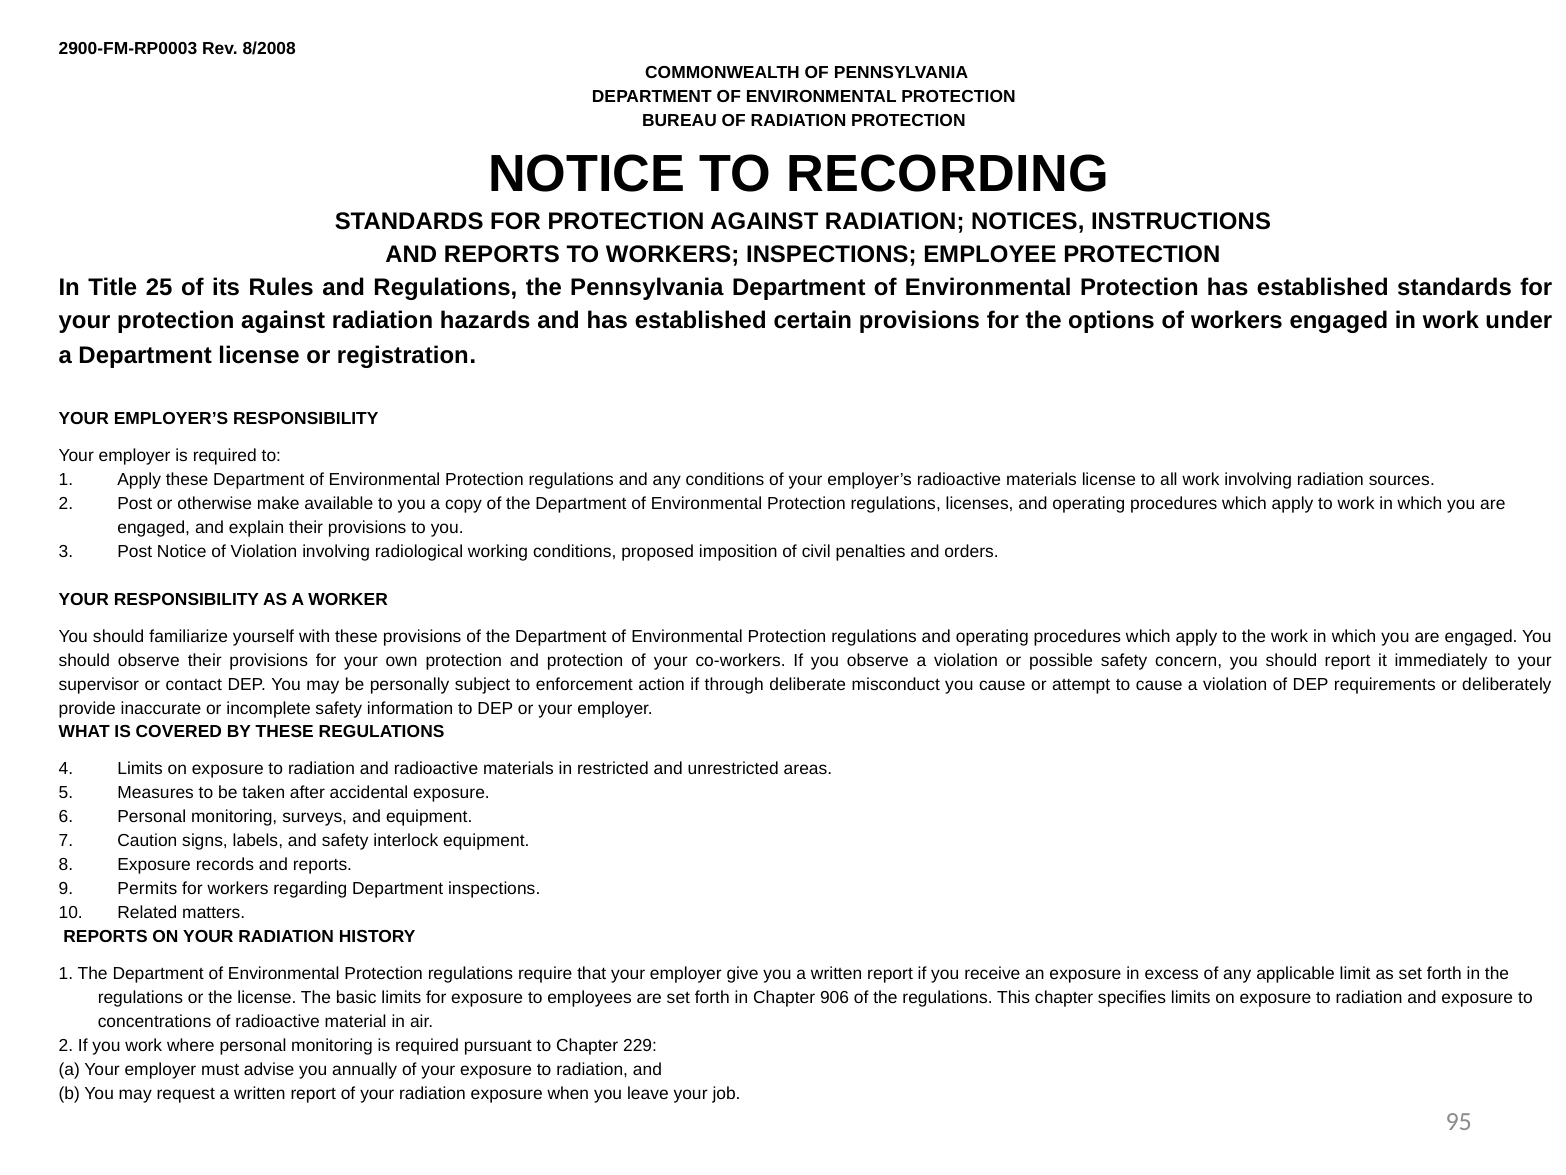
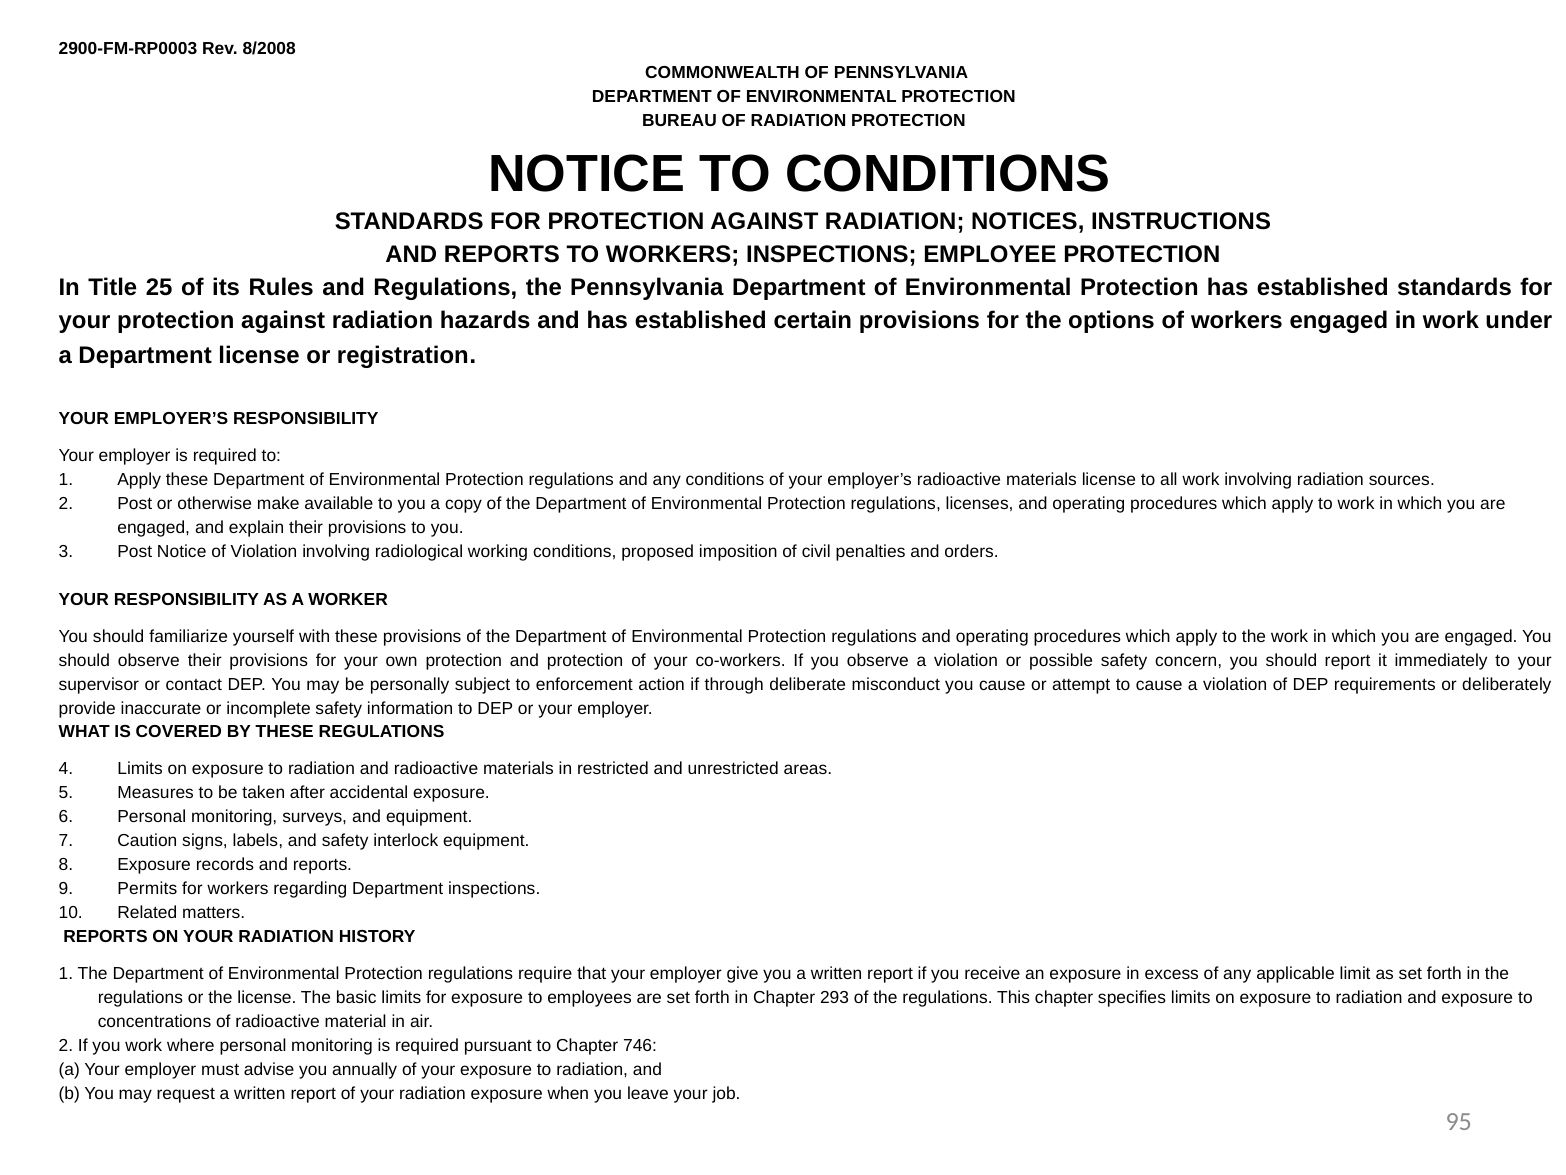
TO RECORDING: RECORDING -> CONDITIONS (948, 174)
906: 906 -> 293 (835, 997)
229: 229 -> 746 (640, 1045)
